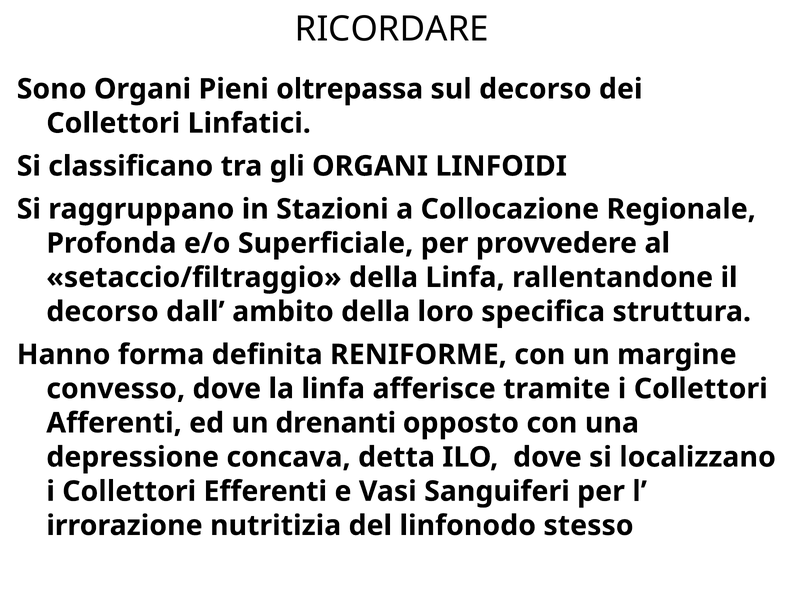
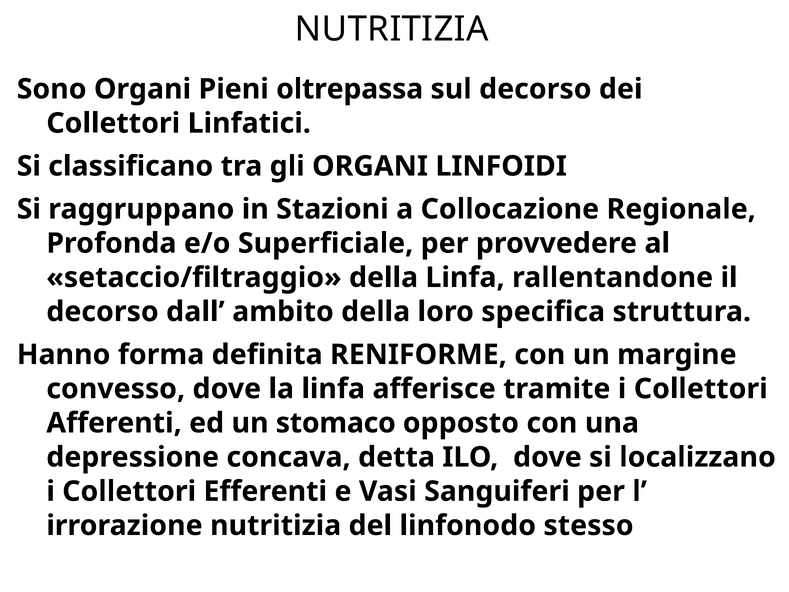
RICORDARE: RICORDARE -> NUTRITIZIA (392, 29)
drenanti: drenanti -> stomaco (336, 423)
